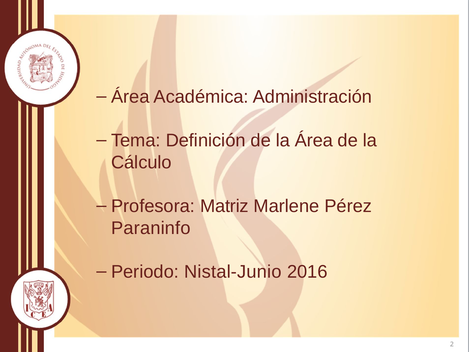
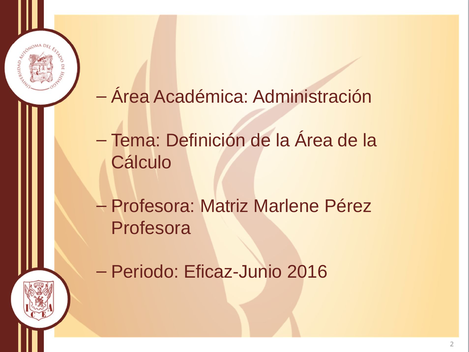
Paraninfo: Paraninfo -> Profesora (151, 228)
Nistal-Junio: Nistal-Junio -> Eficaz-Junio (233, 272)
